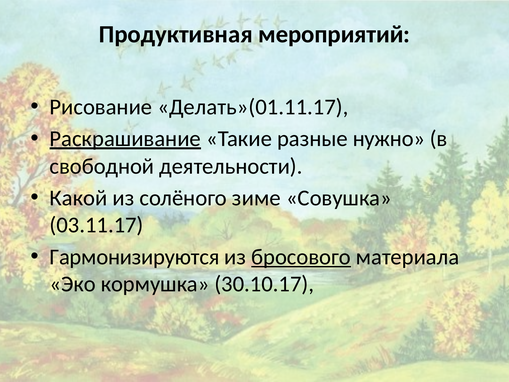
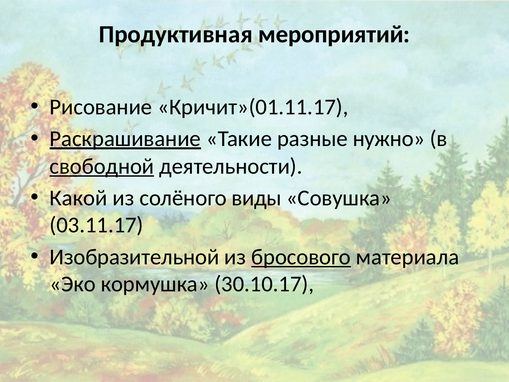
Делать»(01.11.17: Делать»(01.11.17 -> Кричит»(01.11.17 (253, 107)
свободной underline: none -> present (102, 166)
зиме: зиме -> виды (257, 198)
Гармонизируются: Гармонизируются -> Изобразительной (134, 257)
